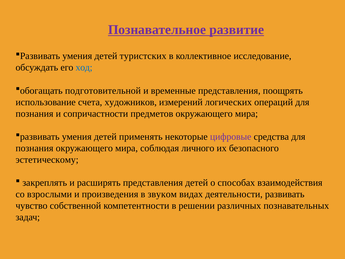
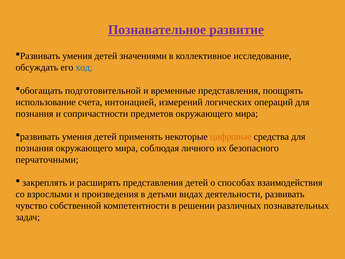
туристских: туристских -> значениями (143, 56)
художников: художников -> интонацией (131, 102)
цифровые colour: purple -> orange (231, 137)
эстетическому: эстетическому -> перчаточными (47, 160)
звуком: звуком -> детьми (162, 194)
